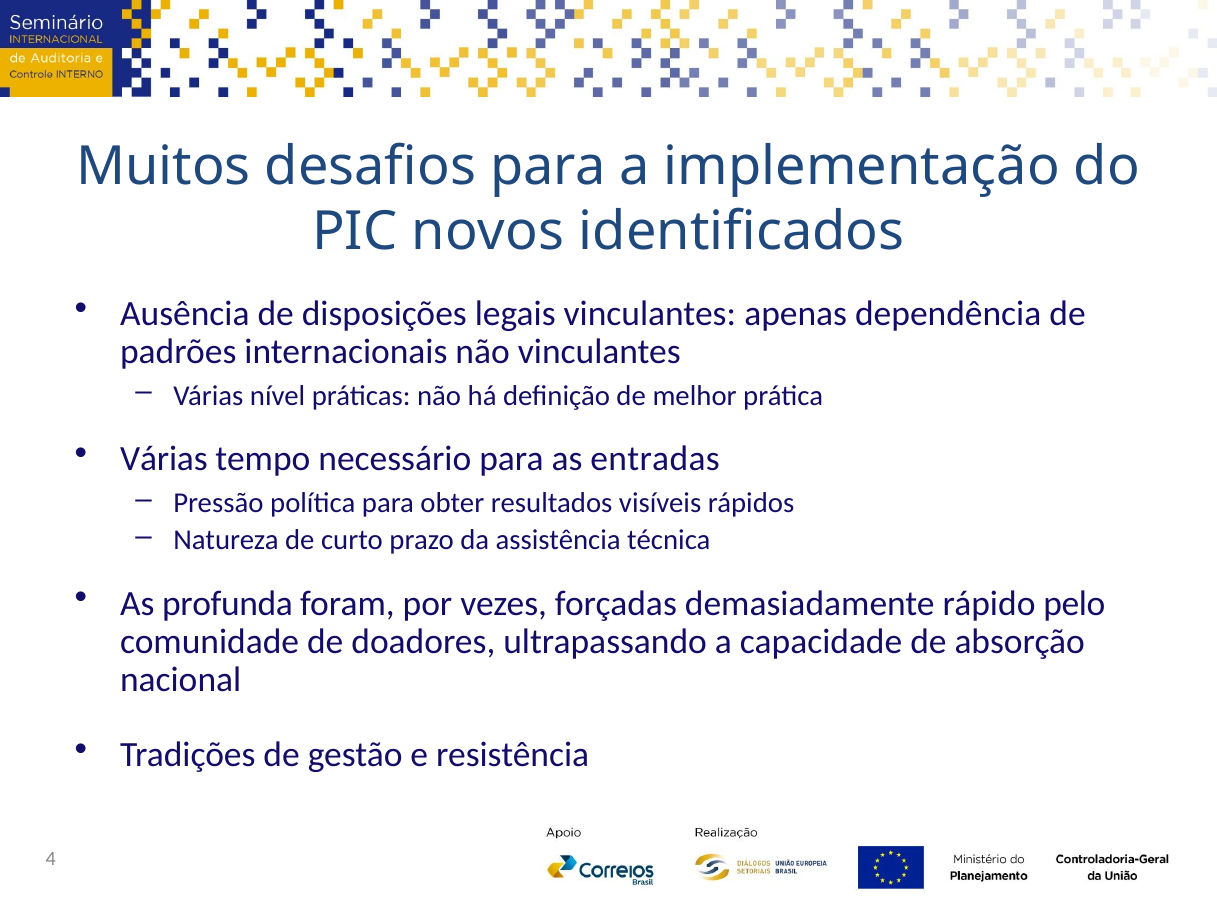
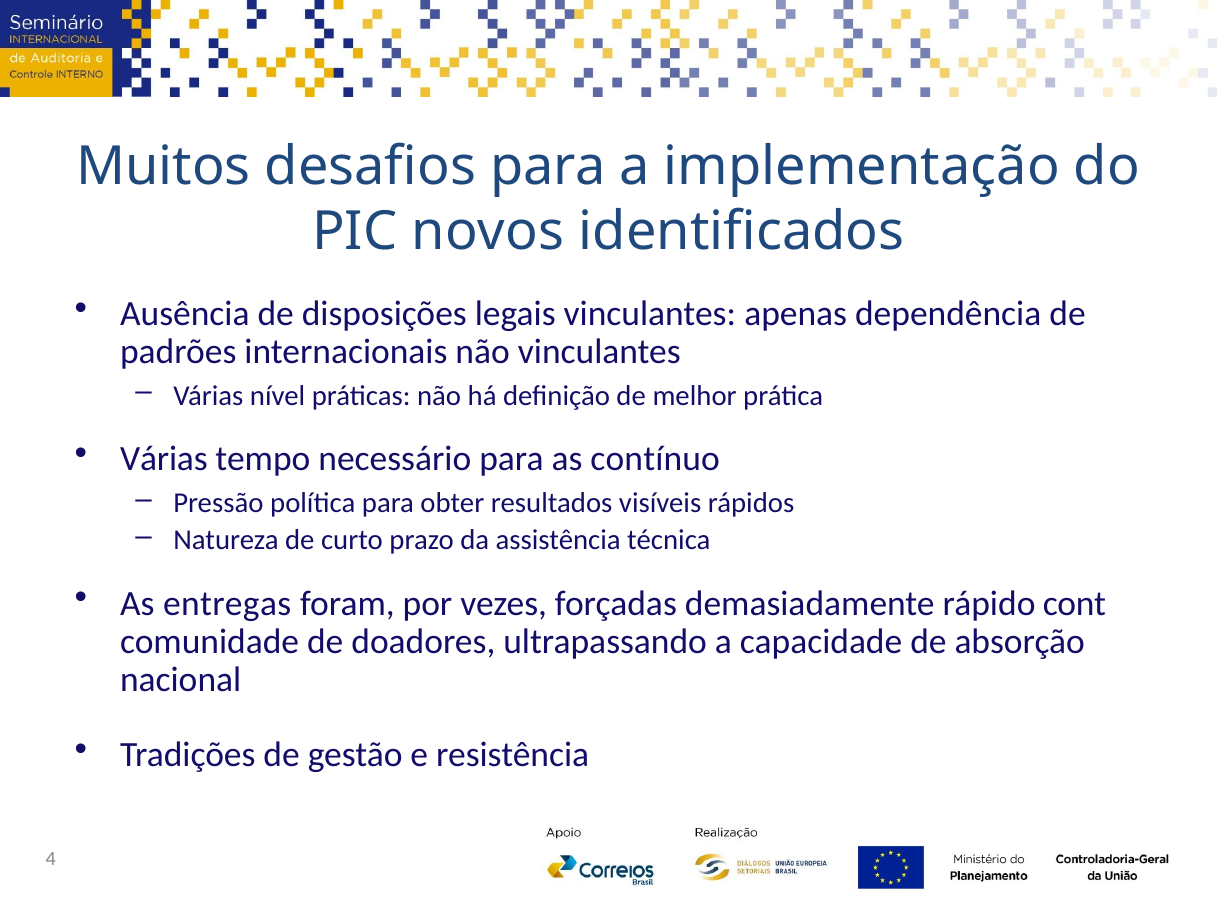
entradas: entradas -> contínuo (655, 459)
profunda: profunda -> entregas (227, 604)
pelo: pelo -> cont (1074, 604)
